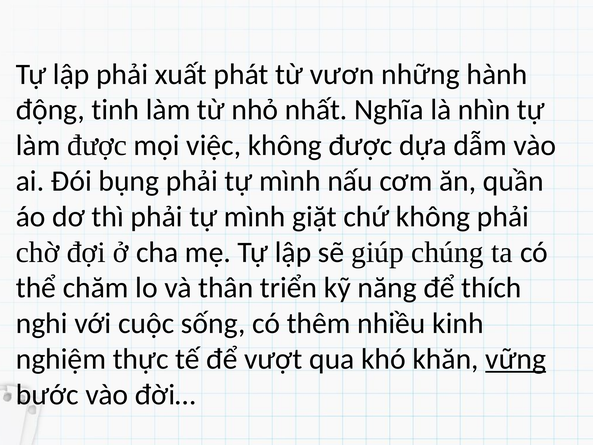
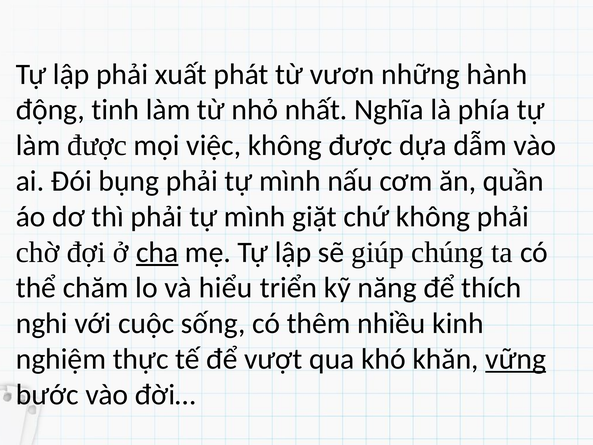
nhìn: nhìn -> phía (484, 110)
cha underline: none -> present (157, 252)
thân: thân -> hiểu (226, 288)
